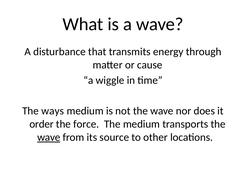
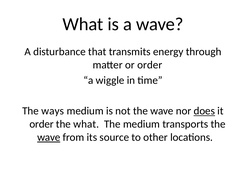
or cause: cause -> order (150, 65)
does underline: none -> present (204, 111)
the force: force -> what (86, 124)
